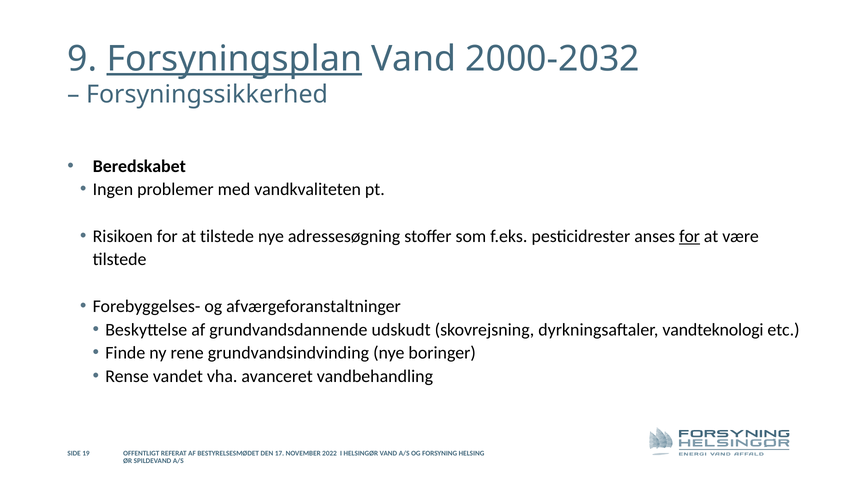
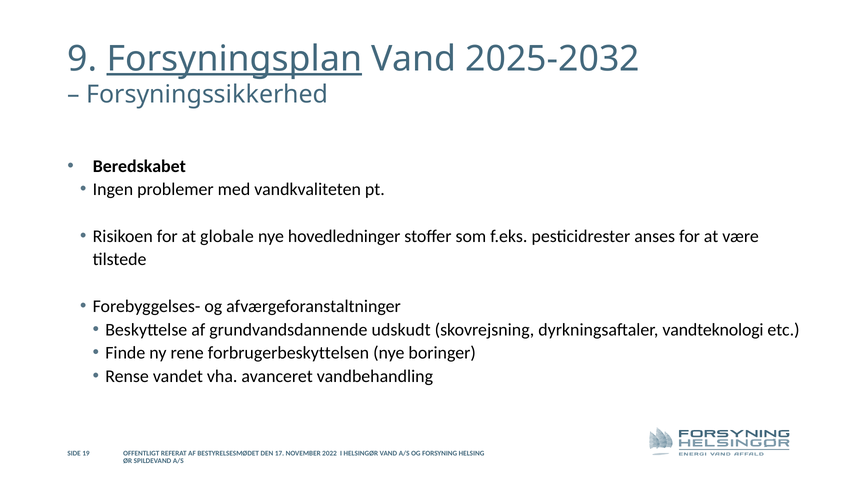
2000-2032: 2000-2032 -> 2025-2032 (553, 59)
at tilstede: tilstede -> globale (227, 236)
adressesøgning: adressesøgning -> hovedledninger (344, 236)
for underline: present -> none (690, 236)
grundvandsindvinding: grundvandsindvinding -> forbrugerbeskyttelsen (288, 353)
